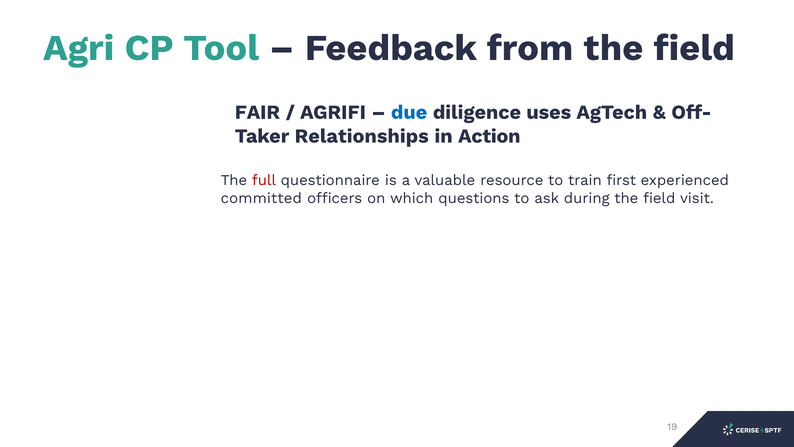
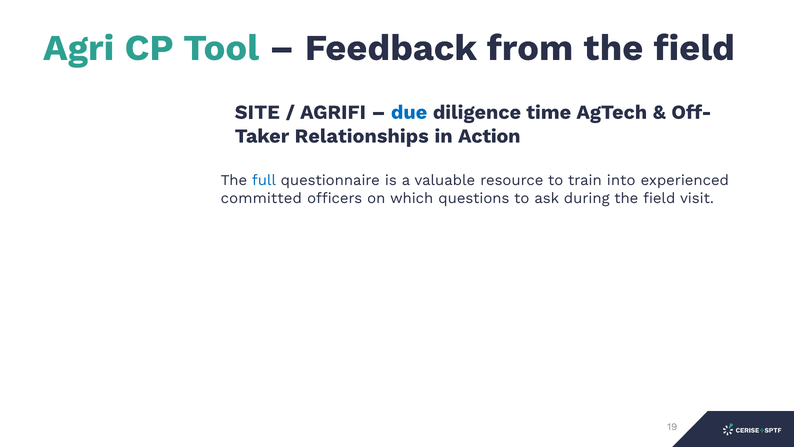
FAIR: FAIR -> SITE (257, 112)
uses: uses -> time (549, 112)
full colour: red -> blue (264, 180)
first: first -> into (621, 180)
